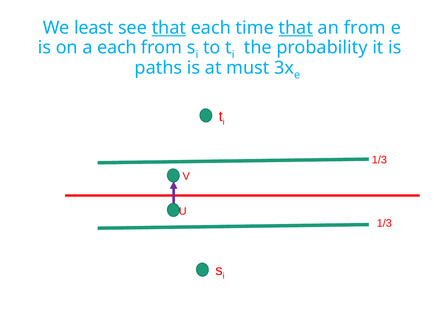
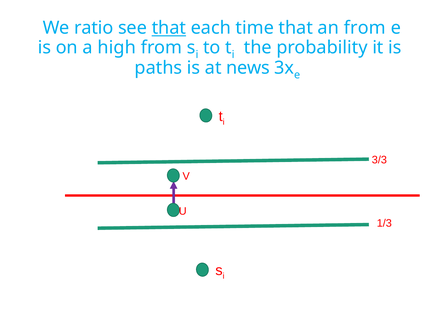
least: least -> ratio (94, 28)
that underline: present -> none (296, 28)
a each: each -> high (117, 48)
must: must -> news (248, 68)
1/3: 1/3 -> 3/3 (379, 160)
